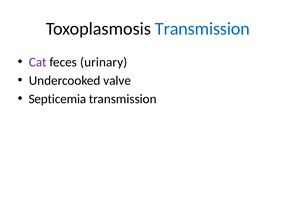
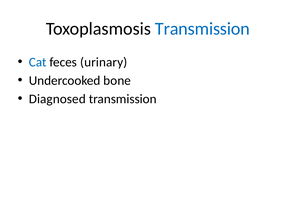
Cat colour: purple -> blue (38, 62)
valve: valve -> bone (117, 81)
Septicemia: Septicemia -> Diagnosed (57, 99)
